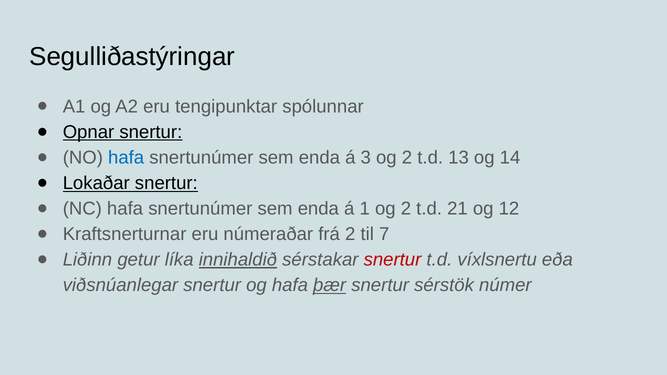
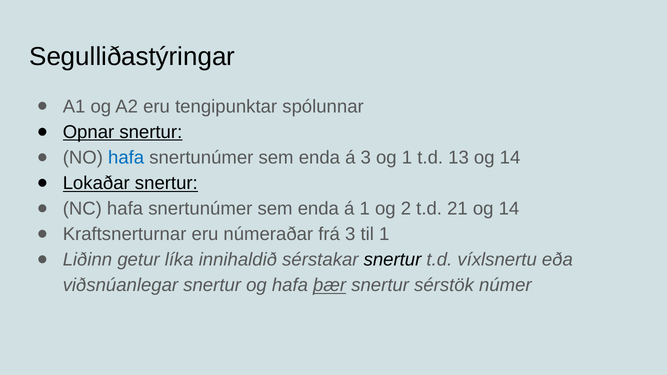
3 og 2: 2 -> 1 (407, 158)
21 og 12: 12 -> 14 (509, 209)
frá 2: 2 -> 3 (350, 234)
til 7: 7 -> 1 (384, 234)
innihaldið underline: present -> none (238, 260)
snertur colour: red -> black (392, 260)
